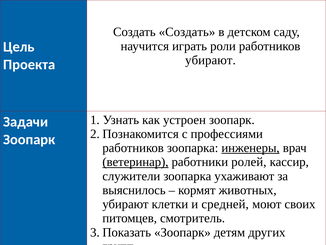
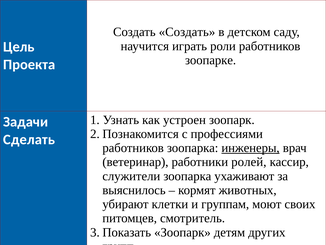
убирают: убирают -> зоопарке (211, 60)
Зоопарк: Зоопарк -> Сделать (29, 139)
ветеринар underline: present -> none (135, 162)
средней: средней -> группам (225, 204)
